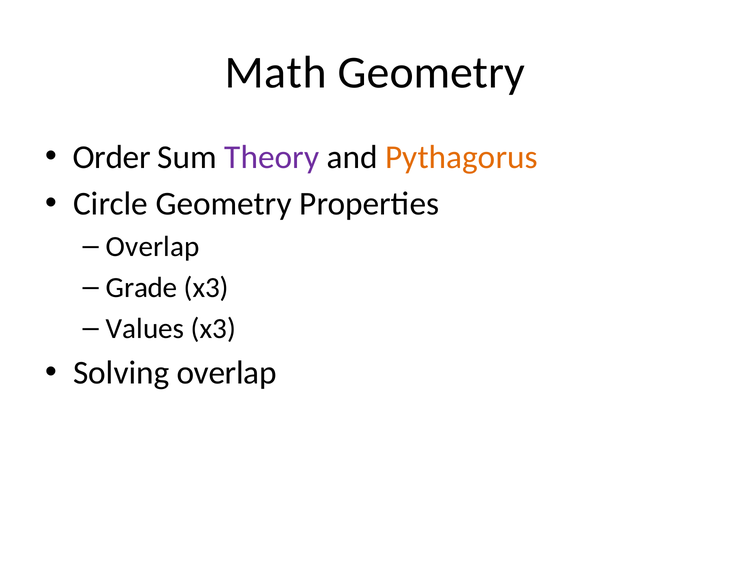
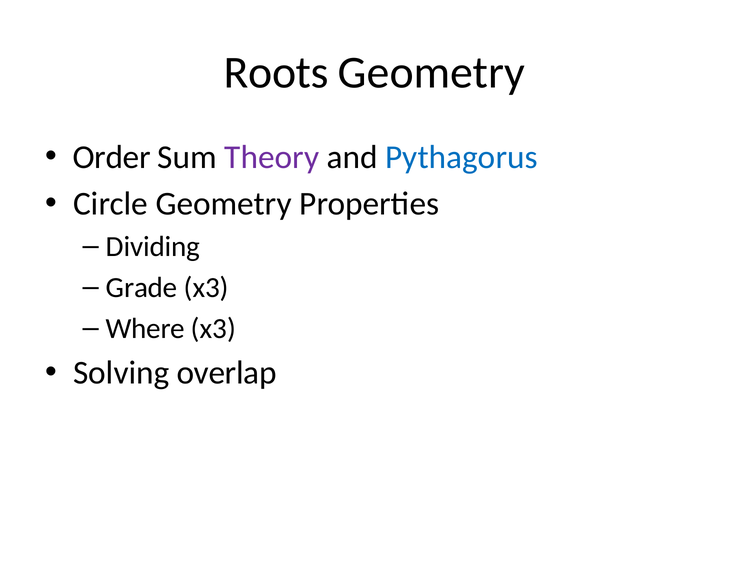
Math: Math -> Roots (276, 73)
Pythagorus colour: orange -> blue (462, 157)
Overlap: Overlap -> Dividing (153, 247)
Values: Values -> Where (145, 329)
